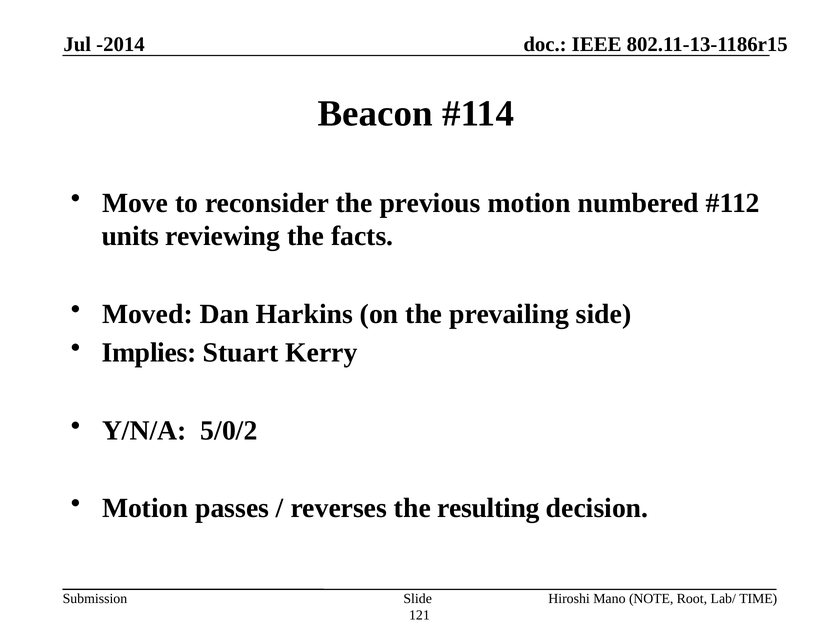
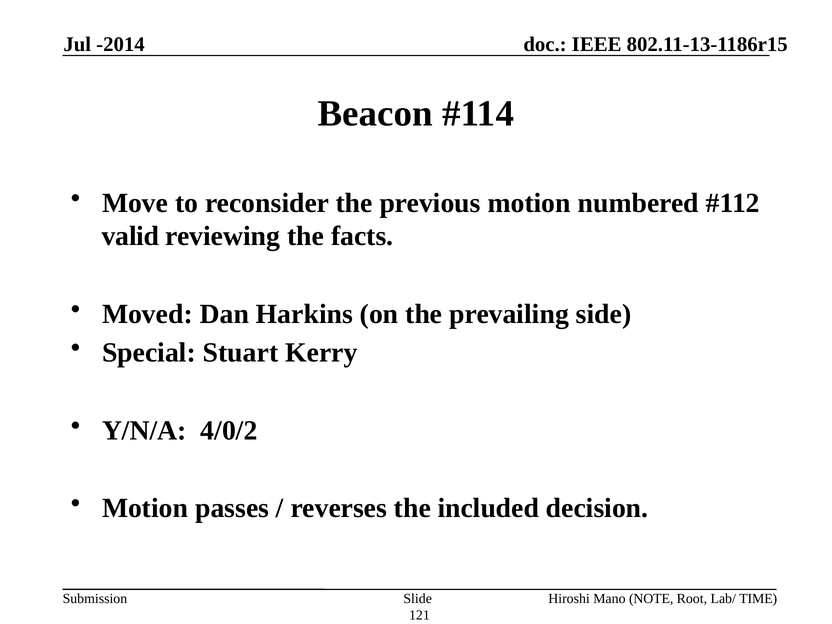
units: units -> valid (131, 236)
Implies: Implies -> Special (149, 353)
5/0/2: 5/0/2 -> 4/0/2 (229, 430)
resulting: resulting -> included (488, 508)
